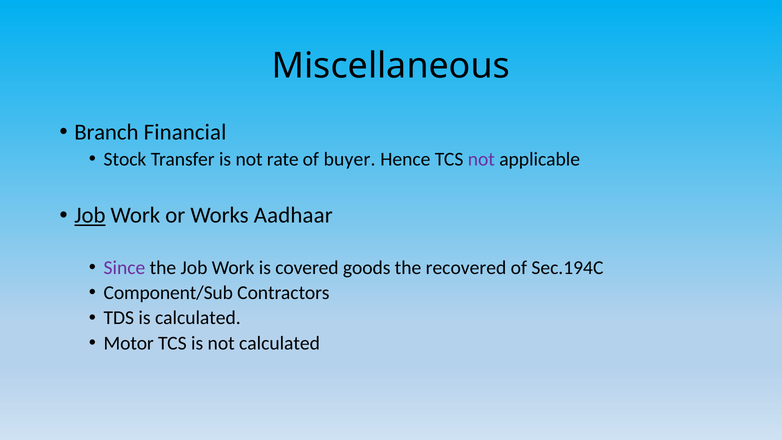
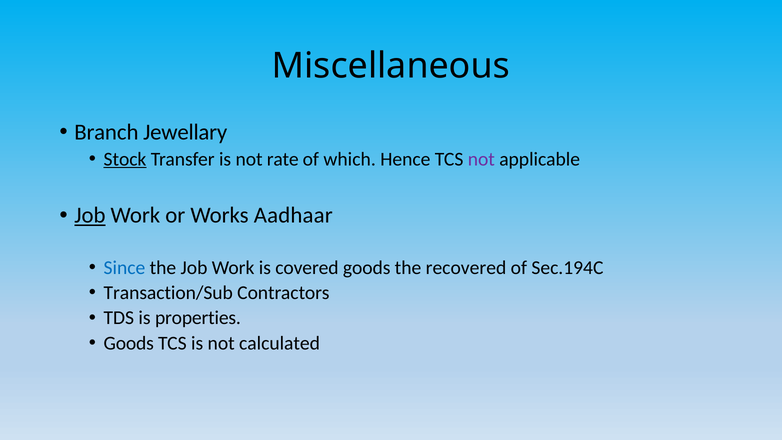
Financial: Financial -> Jewellary (185, 132)
Stock underline: none -> present (125, 159)
buyer: buyer -> which (350, 159)
Since colour: purple -> blue (124, 267)
Component/Sub: Component/Sub -> Transaction/Sub (168, 293)
is calculated: calculated -> properties (198, 318)
Motor: Motor -> Goods (129, 343)
